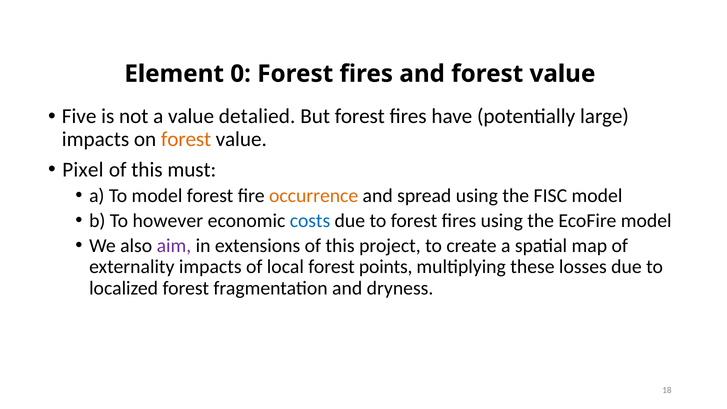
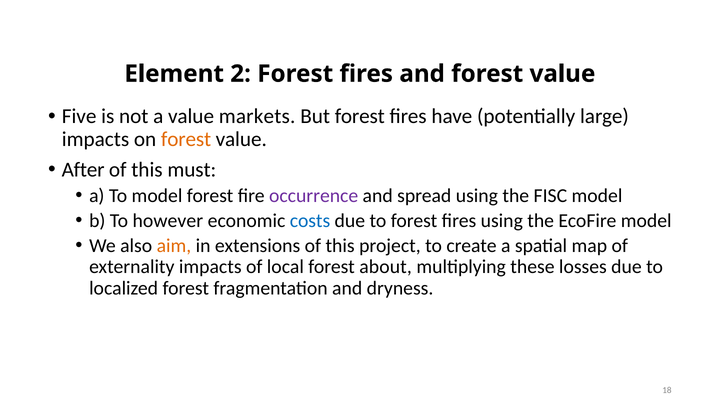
0: 0 -> 2 (241, 74)
detalied: detalied -> markets (257, 116)
Pixel: Pixel -> After (83, 170)
occurrence colour: orange -> purple (314, 196)
aim colour: purple -> orange (174, 246)
points: points -> about (386, 267)
